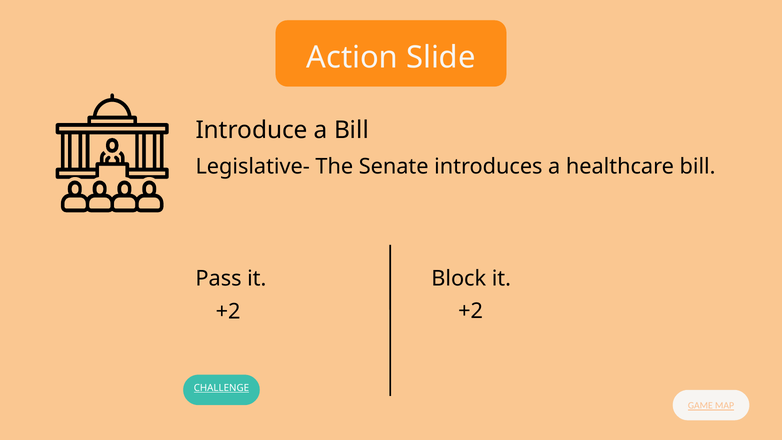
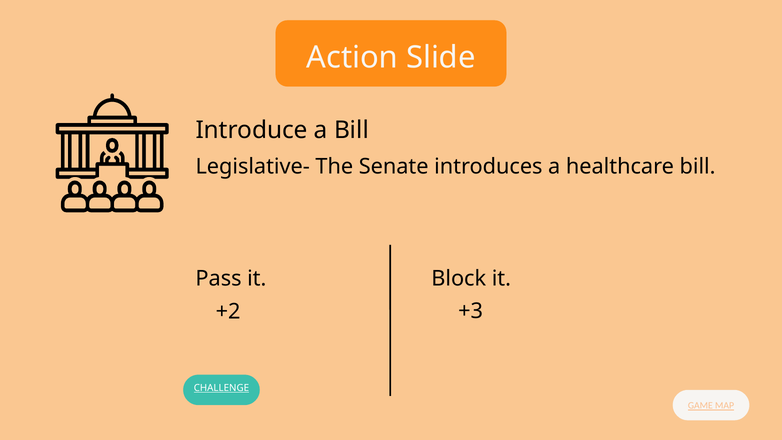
+2 +2: +2 -> +3 (471, 311)
